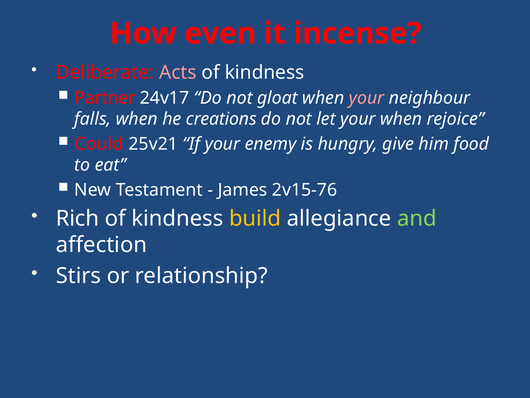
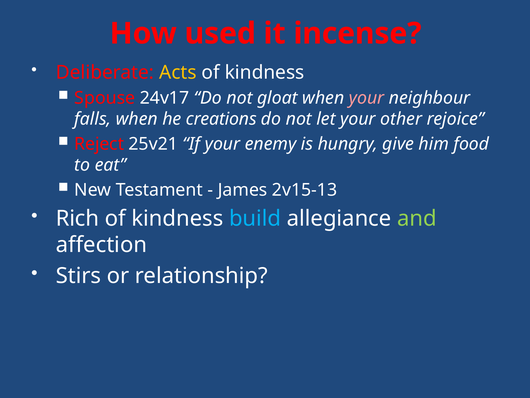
even: even -> used (220, 34)
Acts colour: pink -> yellow (178, 72)
Partner: Partner -> Spouse (105, 98)
your when: when -> other (401, 119)
Could: Could -> Reject (99, 144)
2v15-76: 2v15-76 -> 2v15-13 (305, 190)
build colour: yellow -> light blue (255, 218)
